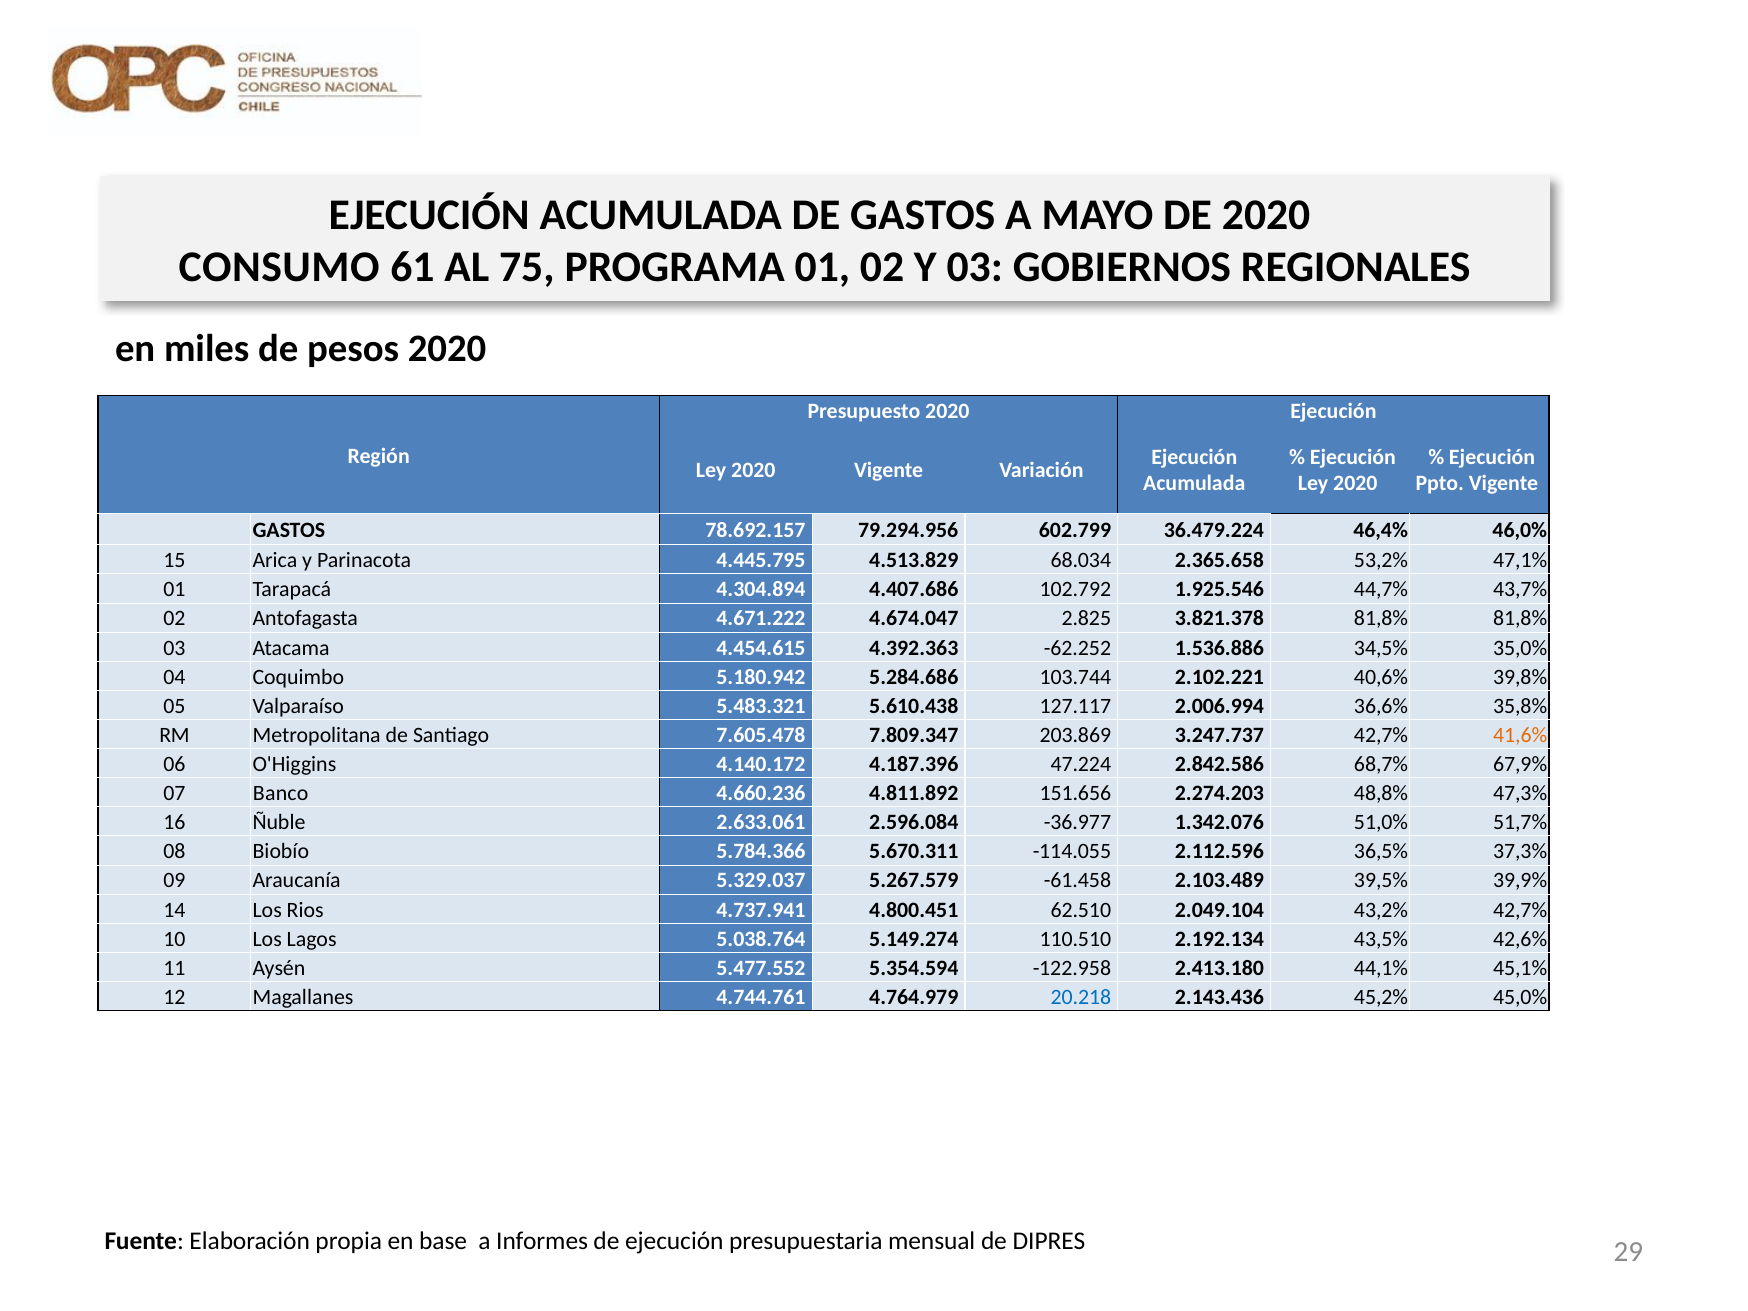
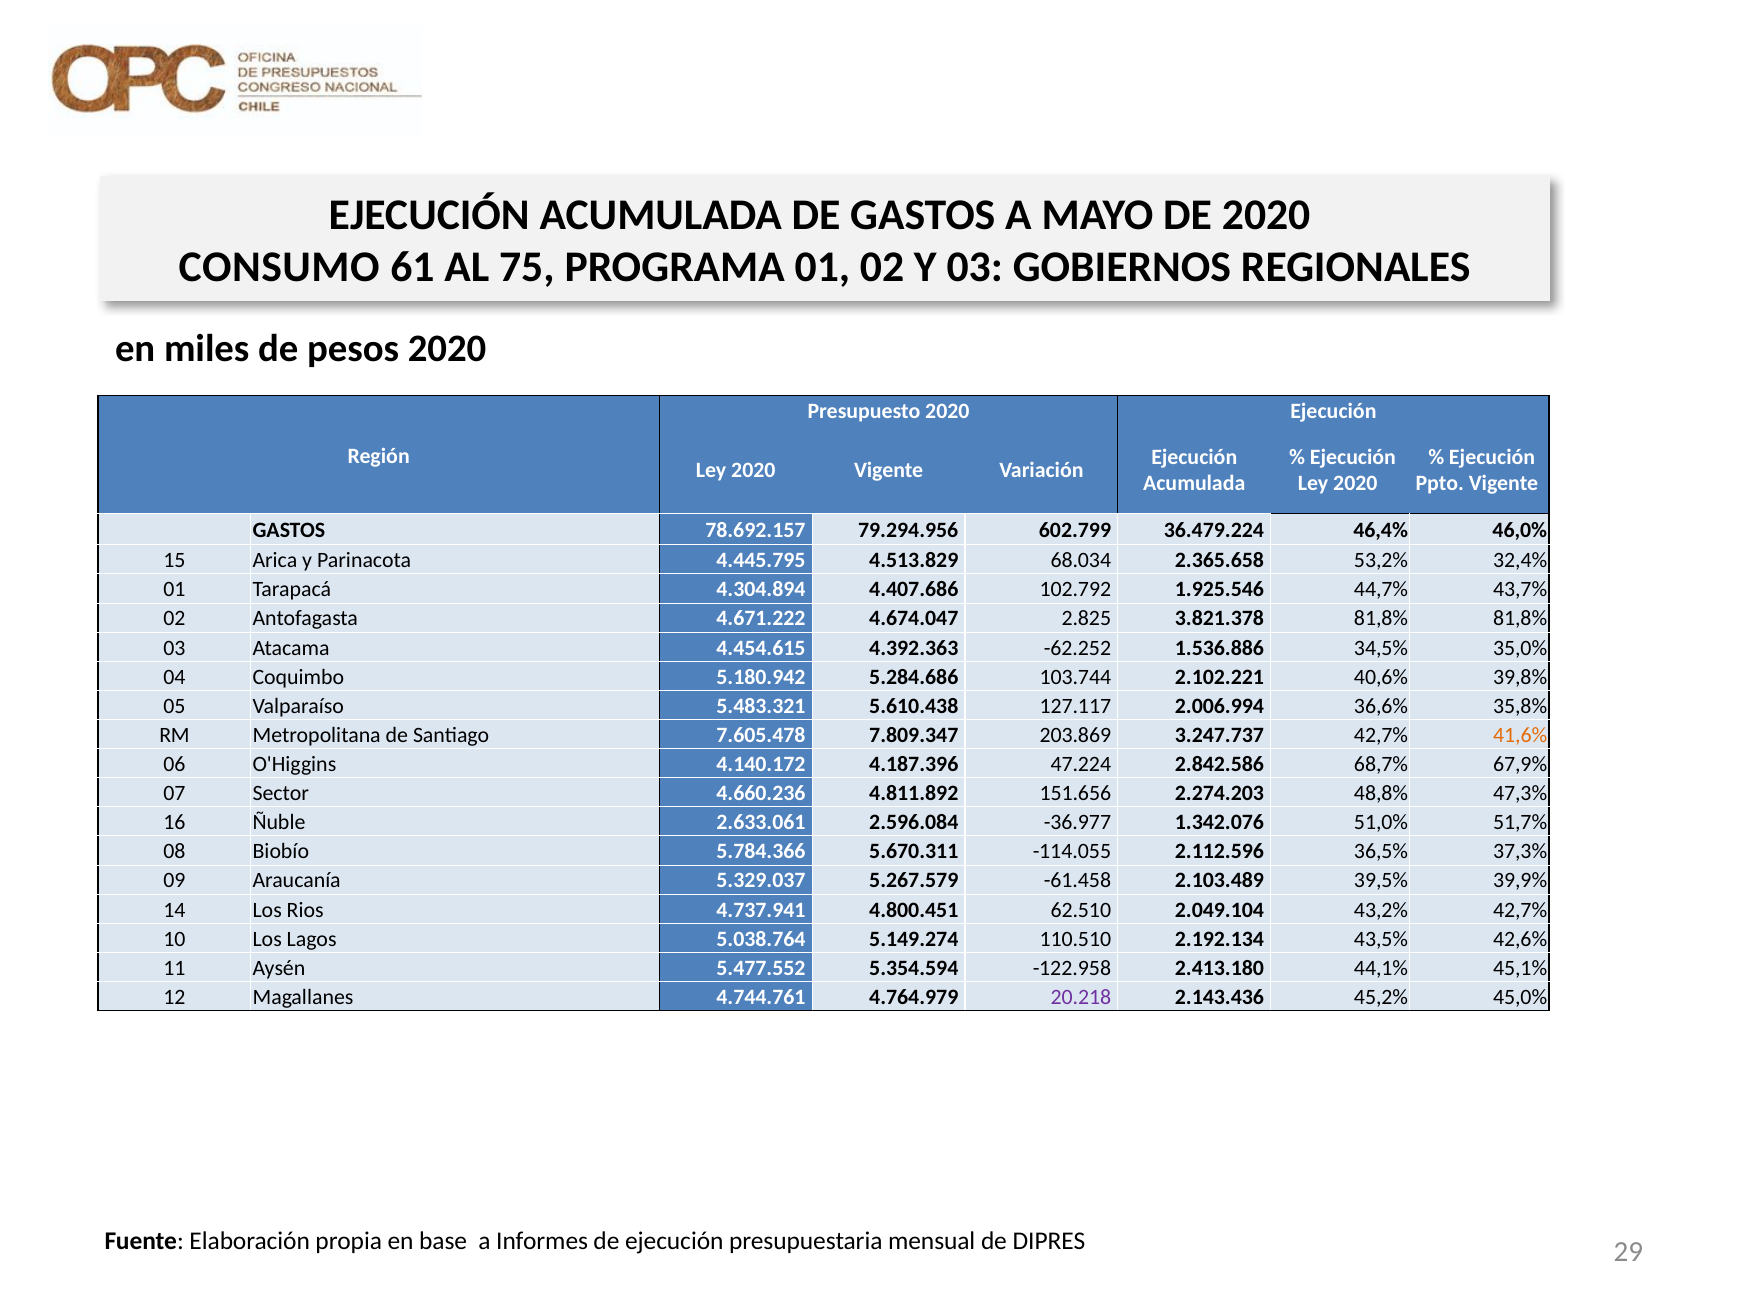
47,1%: 47,1% -> 32,4% (1520, 560)
Banco: Banco -> Sector (281, 793)
20.218 colour: blue -> purple (1081, 997)
